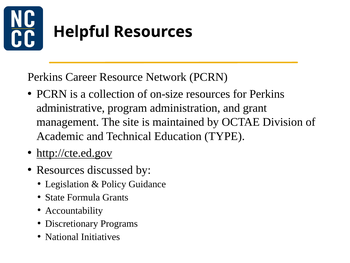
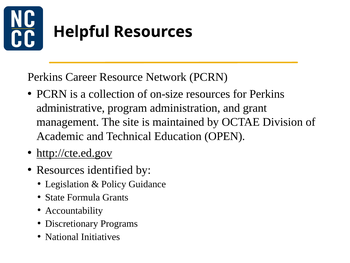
TYPE: TYPE -> OPEN (225, 136)
discussed: discussed -> identified (110, 170)
